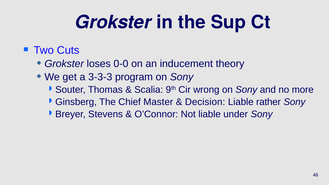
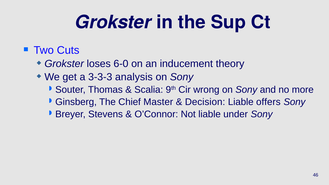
0-0: 0-0 -> 6-0 (121, 64)
program: program -> analysis (134, 77)
rather: rather -> offers (268, 102)
